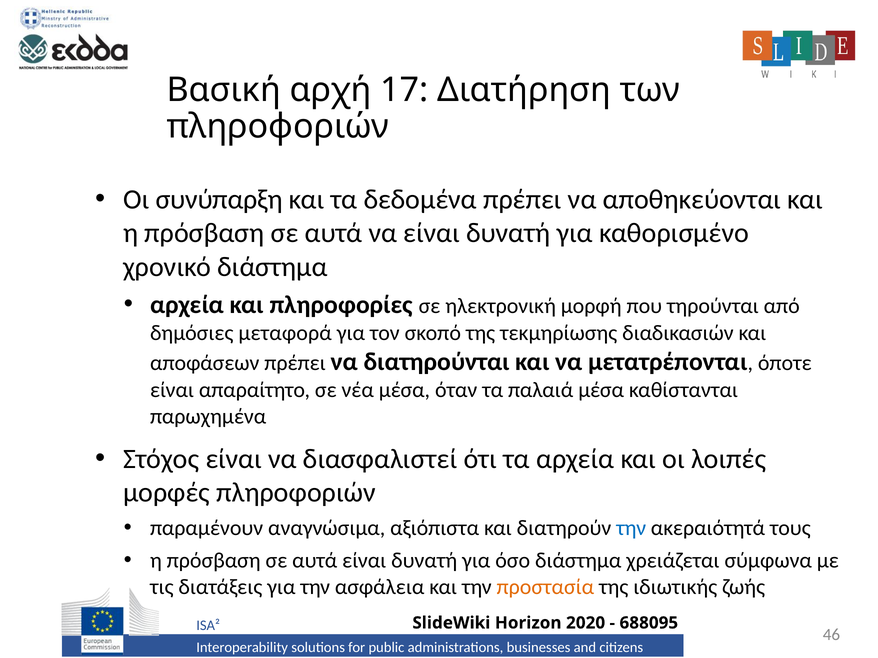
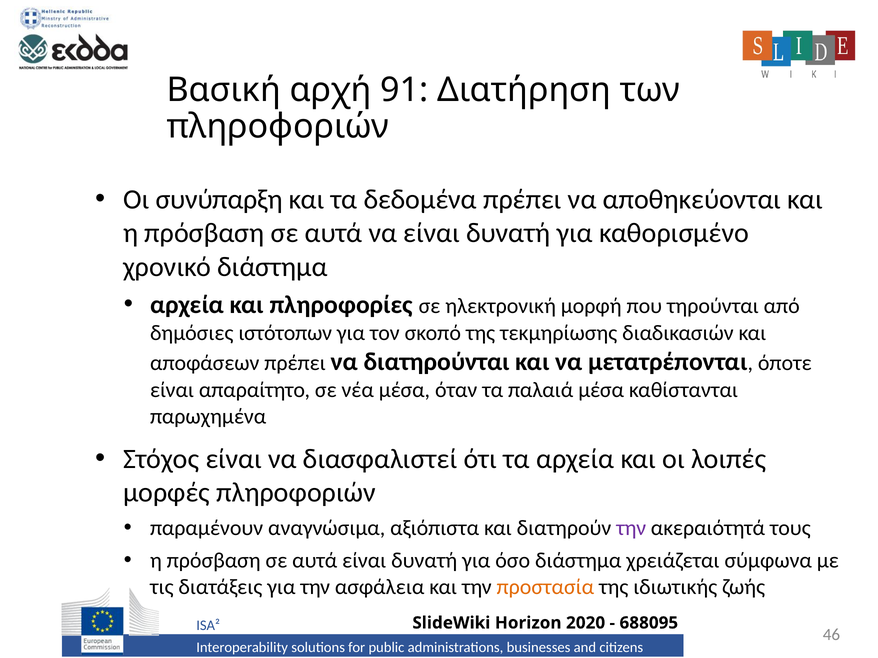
17: 17 -> 91 (405, 90)
μεταφορά: μεταφορά -> ιστότοπων (285, 333)
την colour: blue -> purple (631, 529)
